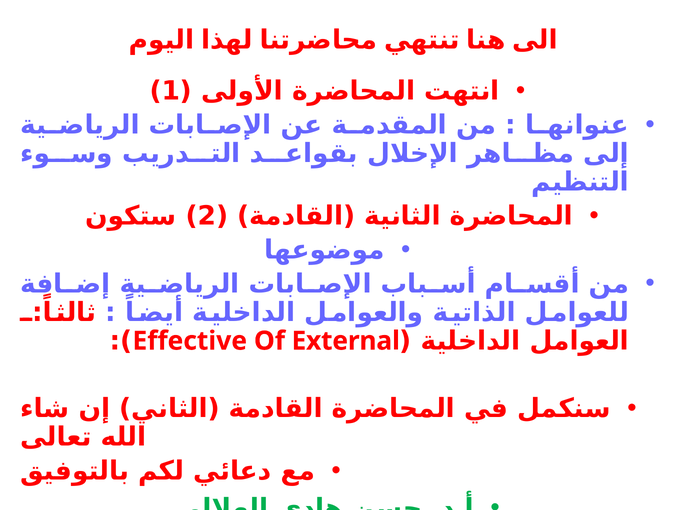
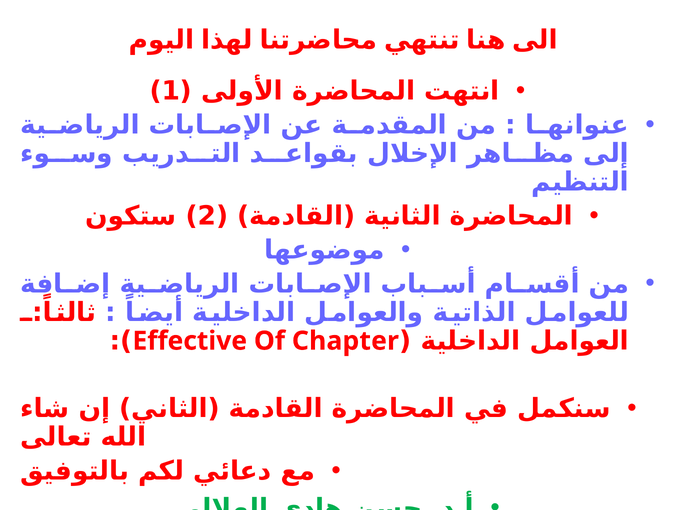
External: External -> Chapter (345, 341)
